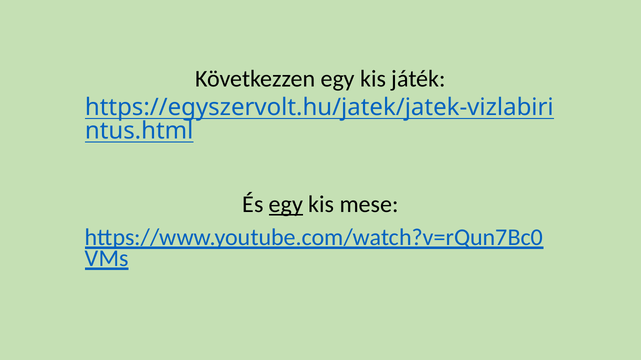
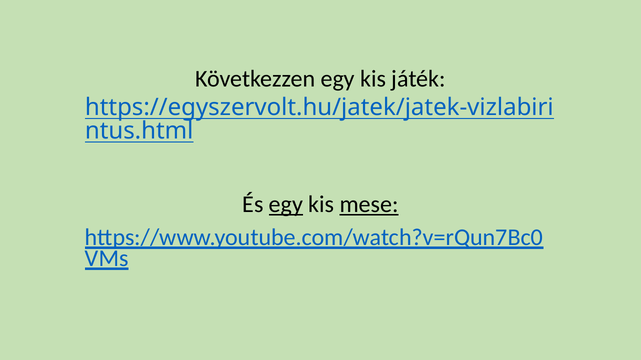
mese underline: none -> present (369, 205)
